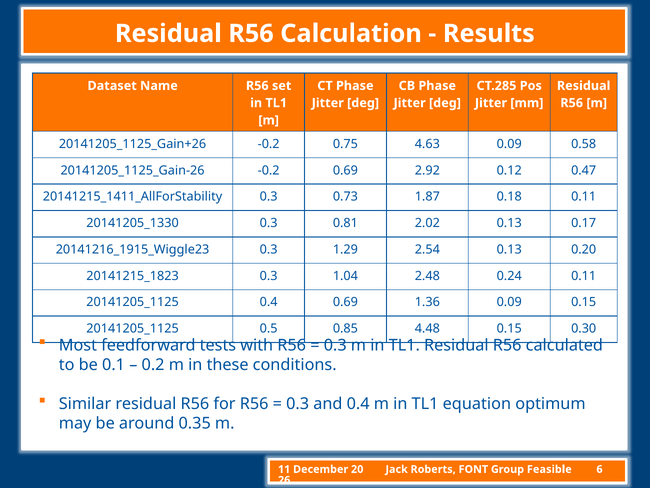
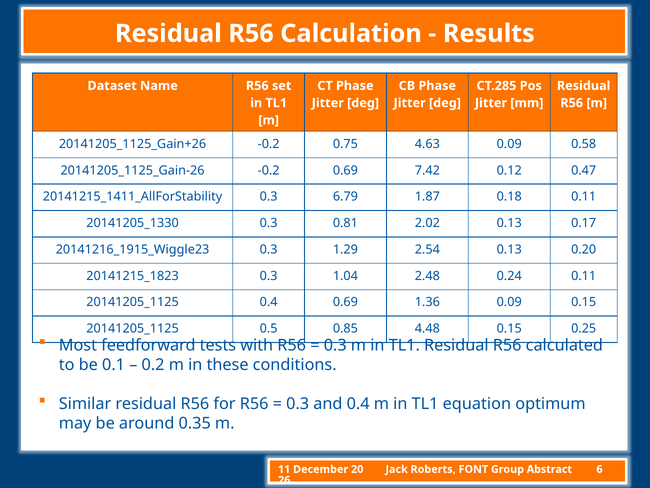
2.92: 2.92 -> 7.42 (427, 170)
0.73: 0.73 -> 6.79 (345, 197)
0.30: 0.30 -> 0.25 (584, 328)
Feasible: Feasible -> Abstract (549, 469)
